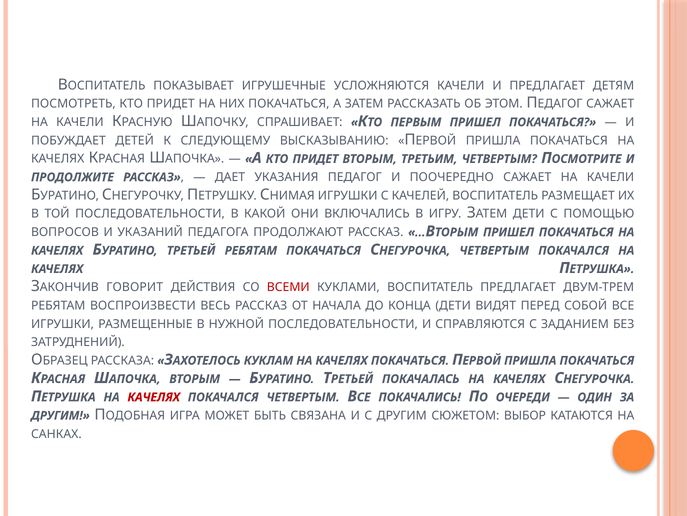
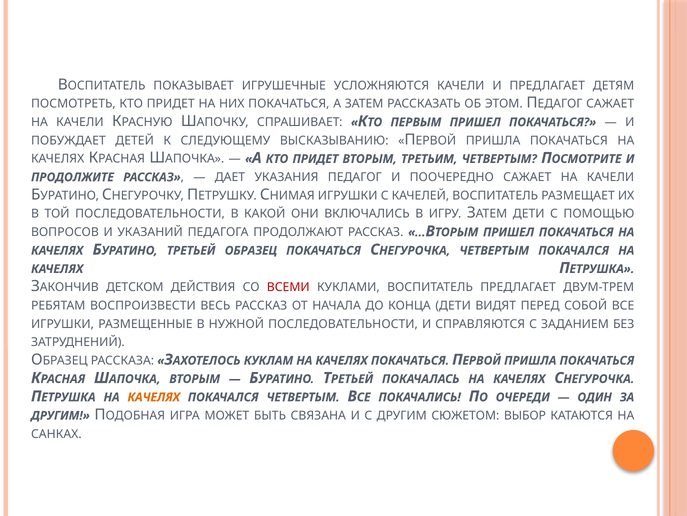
ТРЕТЬЕЙ РЕБЯТАМ: РЕБЯТАМ -> ОБРАЗЕЦ (251, 250)
ГОВОРИТ: ГОВОРИТ -> ДЕТСКОМ (135, 287)
КАЧЕЛЯХ colour: red -> orange (154, 397)
